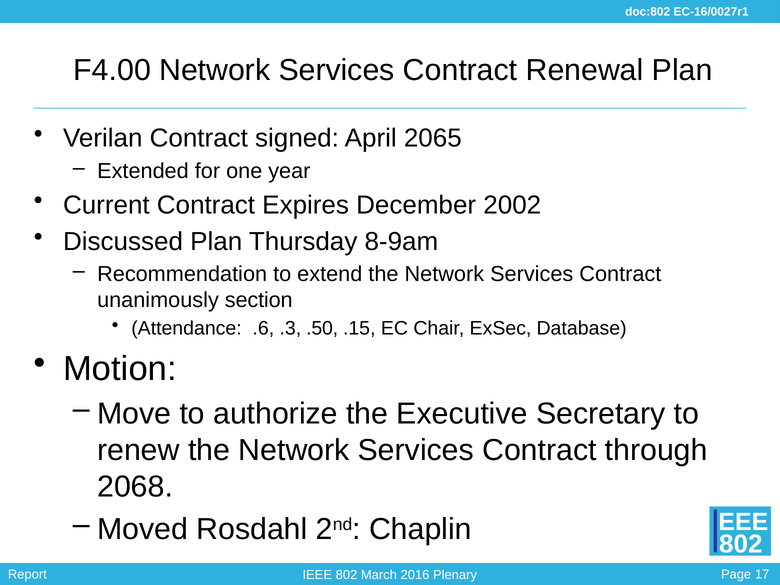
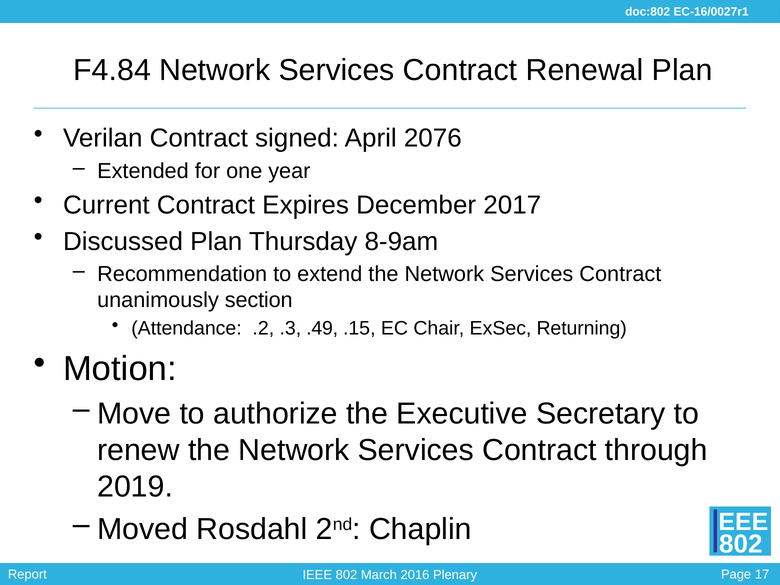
F4.00: F4.00 -> F4.84 (112, 70)
2065: 2065 -> 2076 (433, 138)
2002: 2002 -> 2017 (512, 205)
.6: .6 -> .2 (263, 329)
.50: .50 -> .49 (322, 329)
Database: Database -> Returning (582, 329)
2068: 2068 -> 2019 (135, 487)
